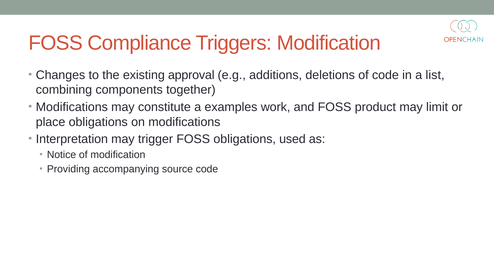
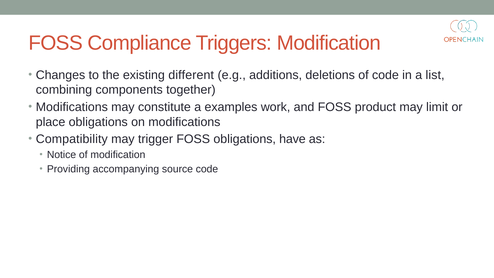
approval: approval -> different (191, 75)
Interpretation: Interpretation -> Compatibility (72, 139)
used: used -> have (292, 139)
